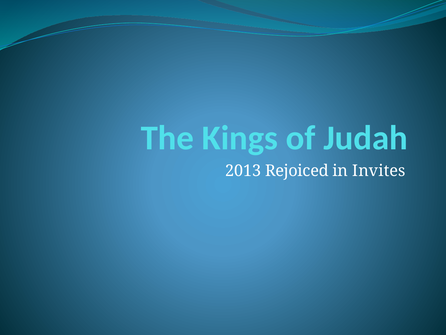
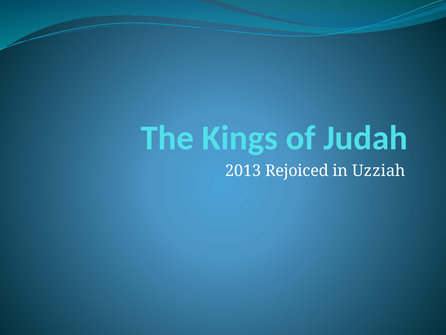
Invites: Invites -> Uzziah (379, 170)
